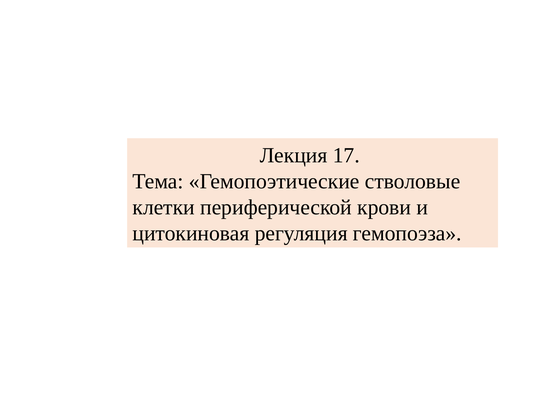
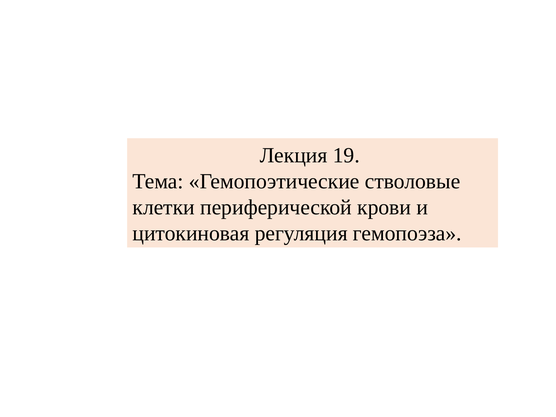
17: 17 -> 19 (346, 155)
